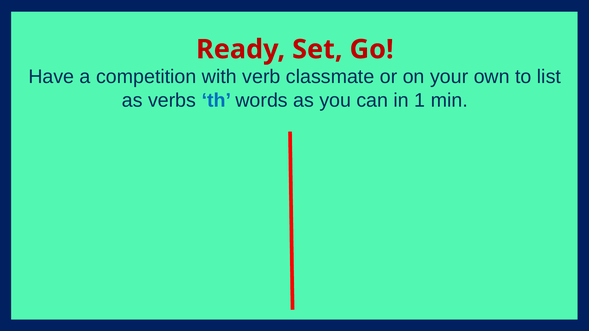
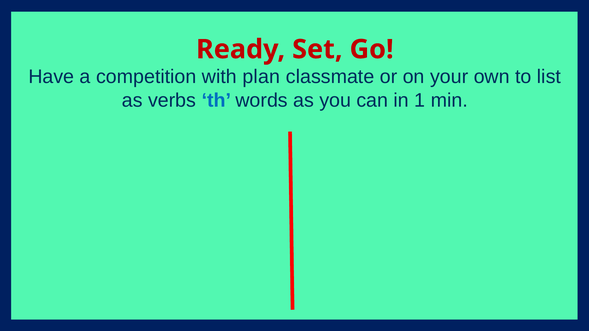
verb: verb -> plan (261, 77)
